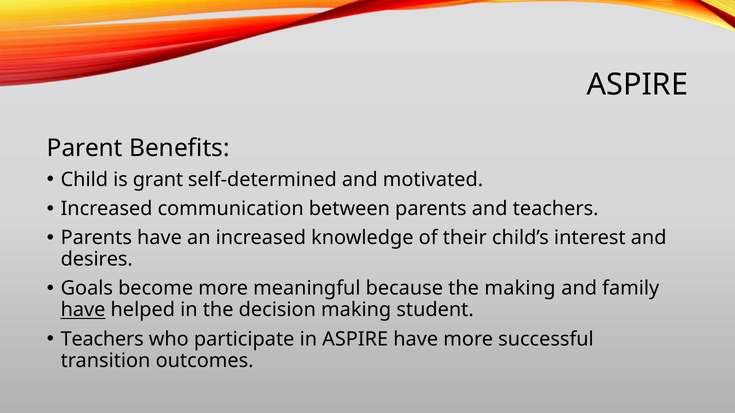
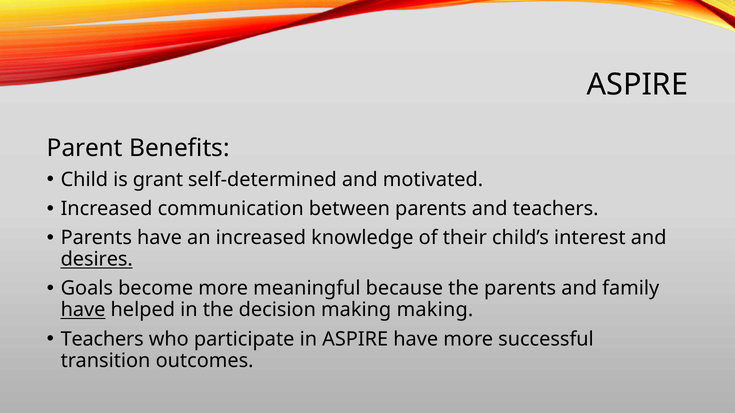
desires underline: none -> present (97, 260)
the making: making -> parents (520, 289)
making student: student -> making (435, 310)
